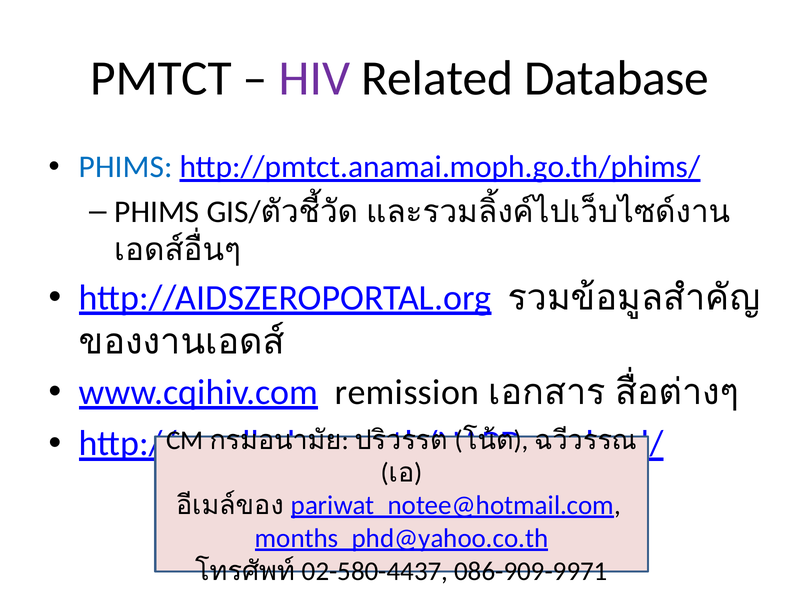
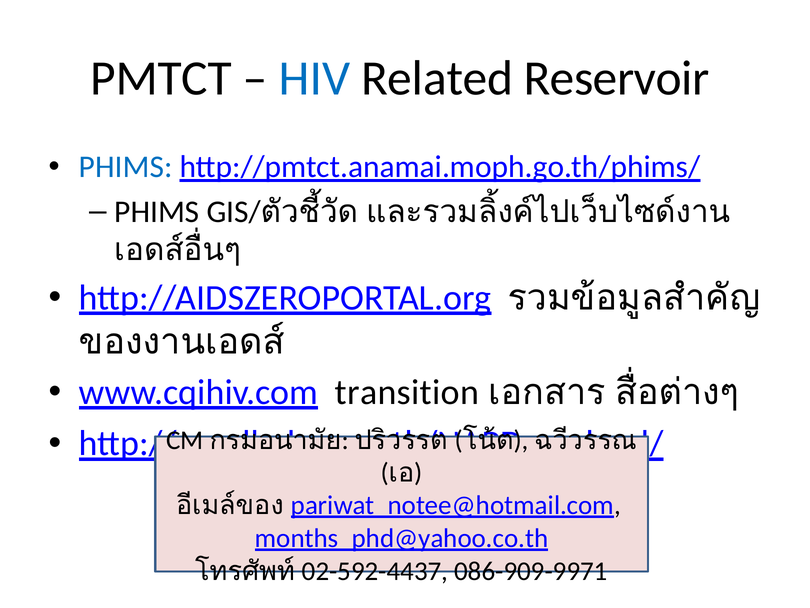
HIV colour: purple -> blue (314, 78)
Database: Database -> Reservoir (616, 78)
remission: remission -> transition (407, 392)
02-580-4437: 02-580-4437 -> 02-592-4437 (375, 571)
